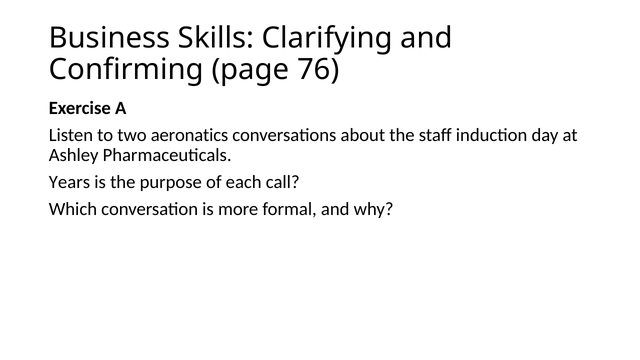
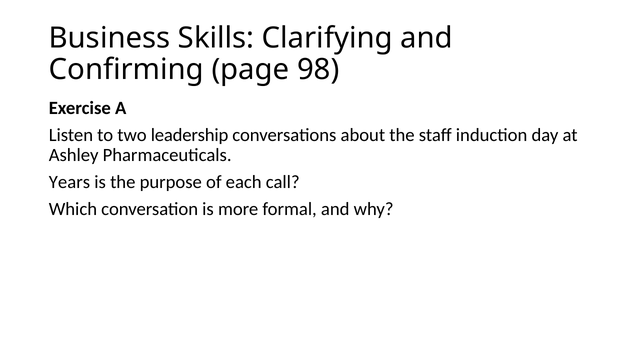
76: 76 -> 98 (318, 70)
aeronatics: aeronatics -> leadership (190, 135)
